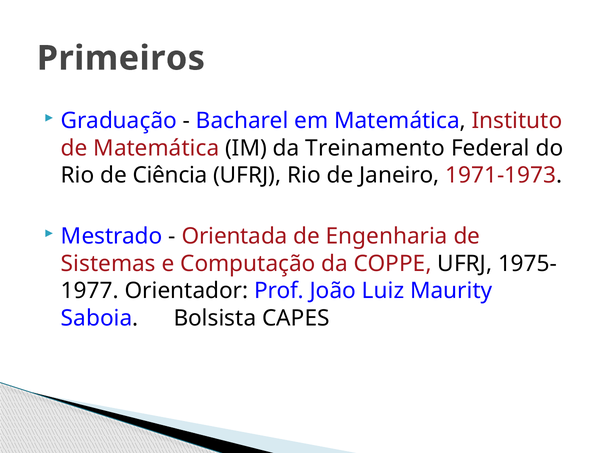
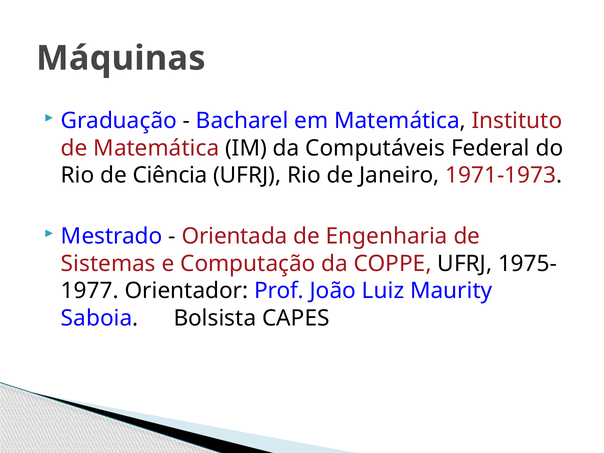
Primeiros: Primeiros -> Máquinas (121, 58)
Treinamento: Treinamento -> Computáveis (375, 148)
